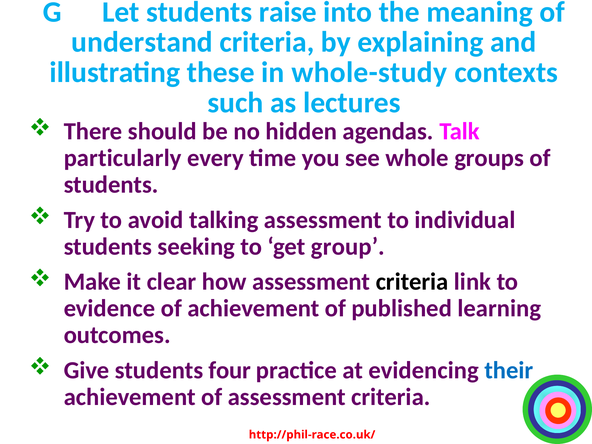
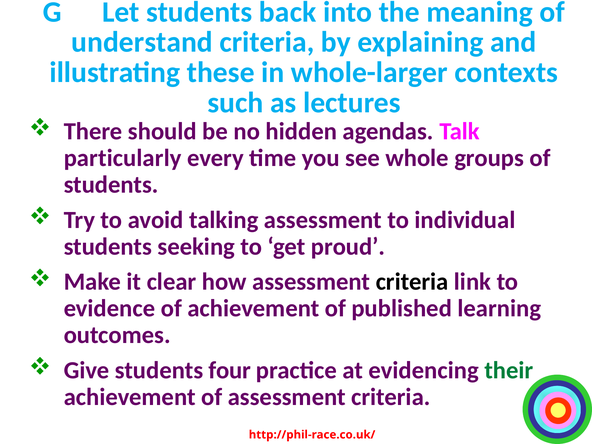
raise: raise -> back (288, 12)
whole-study: whole-study -> whole-larger (369, 72)
group: group -> proud (348, 247)
their colour: blue -> green (509, 370)
